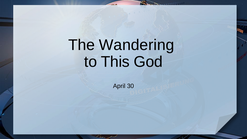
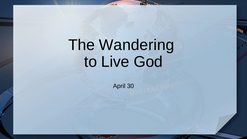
This: This -> Live (115, 62)
